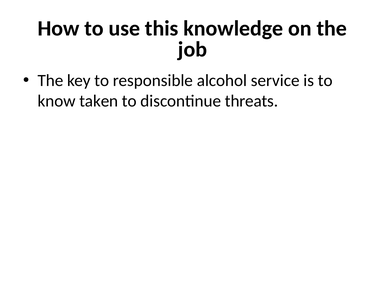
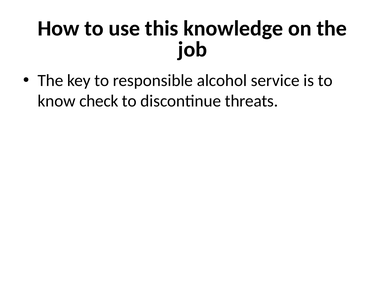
taken: taken -> check (99, 101)
